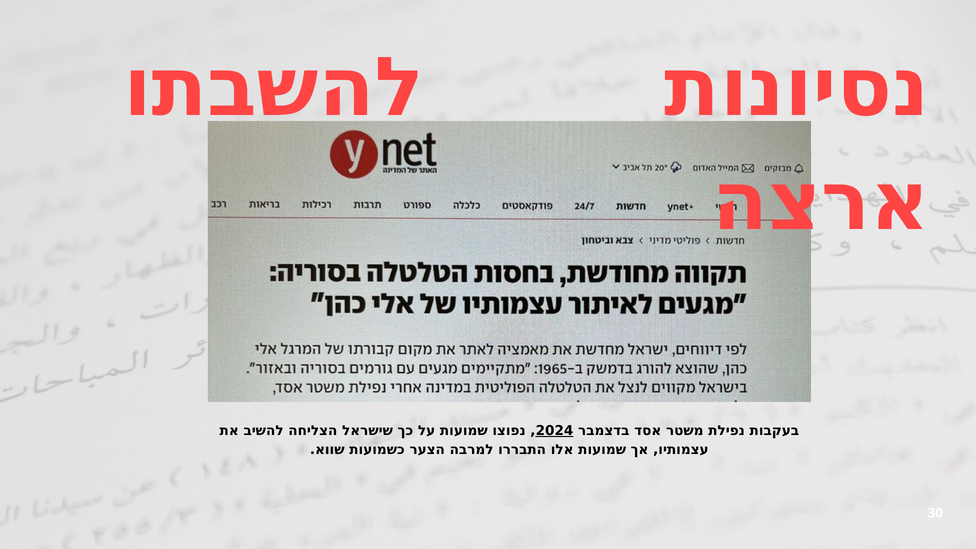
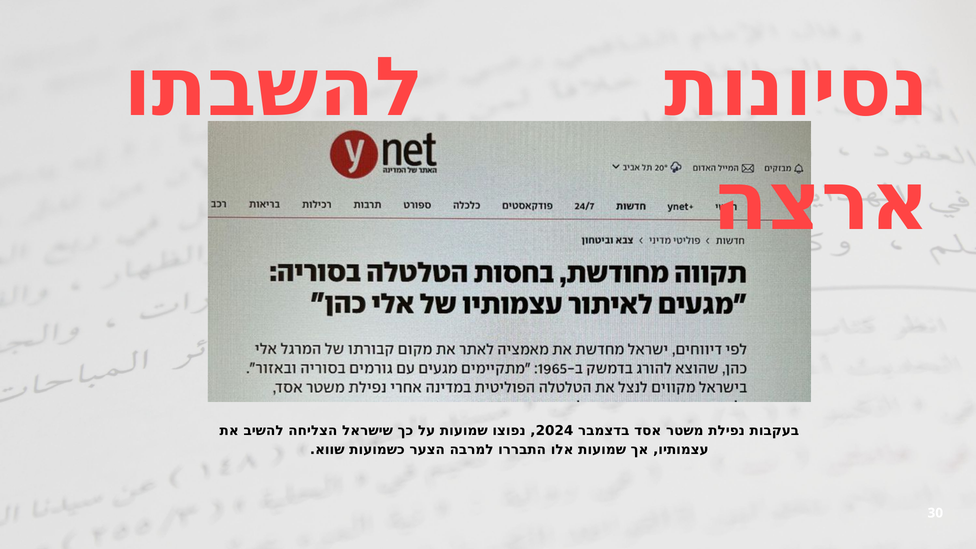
2024 underline: present -> none (555, 431)
